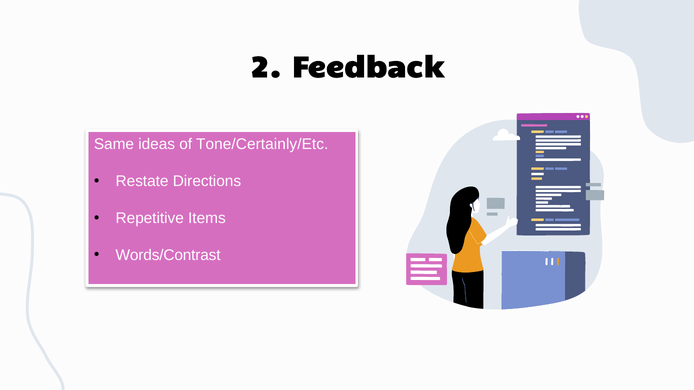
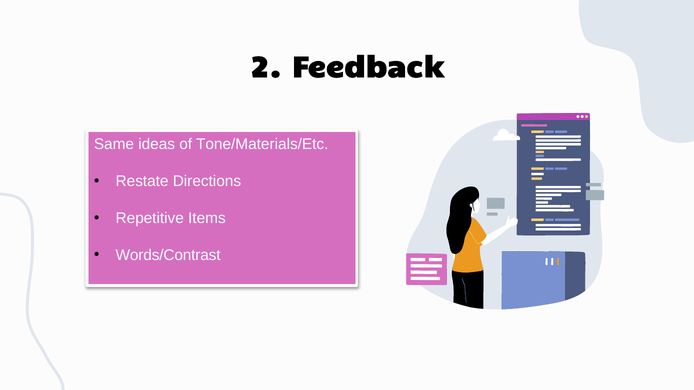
Tone/Certainly/Etc: Tone/Certainly/Etc -> Tone/Materials/Etc (262, 145)
